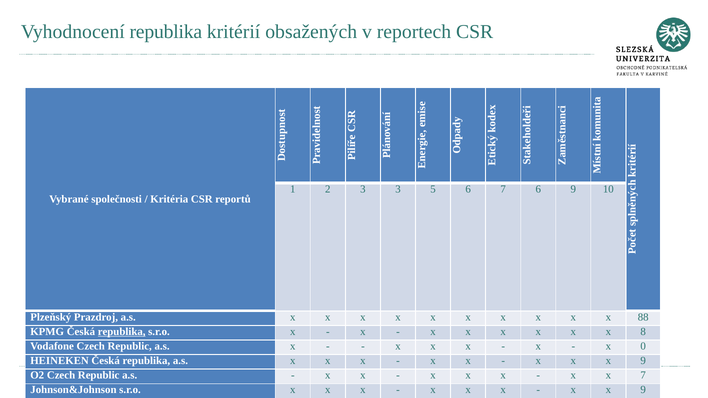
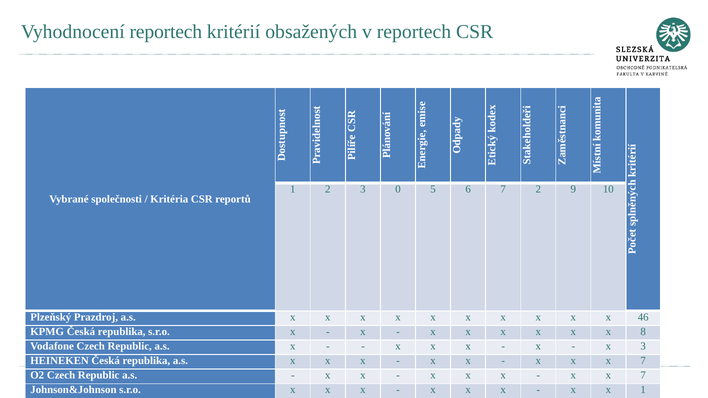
Vyhodnocení republika: republika -> reportech (166, 32)
3 3: 3 -> 0 (398, 189)
7 6: 6 -> 2 (538, 189)
88: 88 -> 46 (643, 317)
republika underline: present -> none (122, 332)
x 0: 0 -> 3 (643, 346)
x x x 9: 9 -> 7 (643, 361)
9: 9 -> 1 (643, 390)
